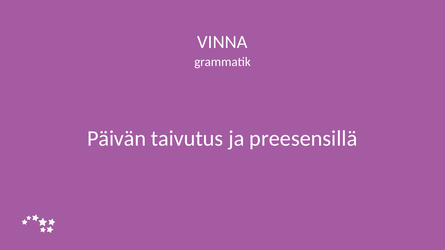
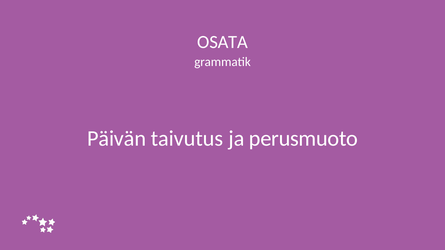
VINNA: VINNA -> OSATA (223, 42)
preesensillä: preesensillä -> perusmuoto (303, 139)
